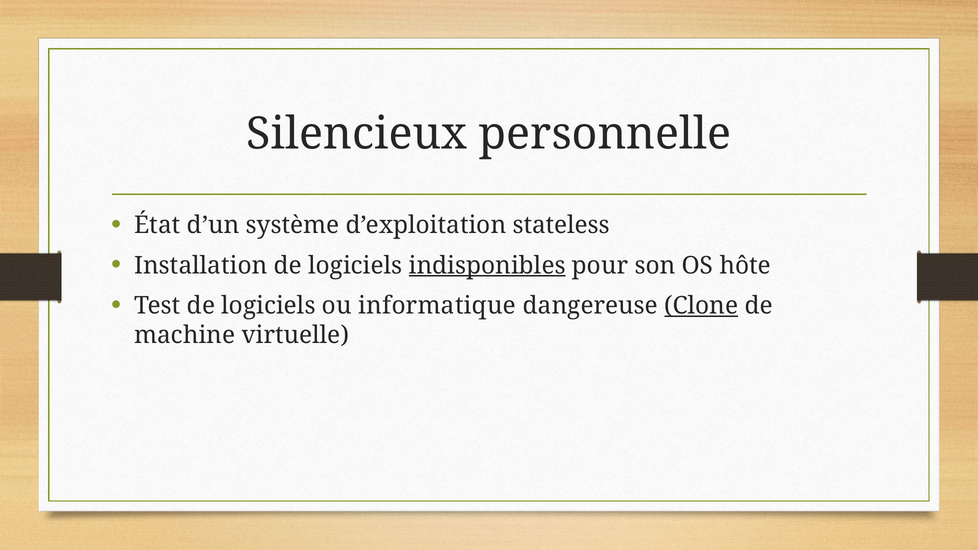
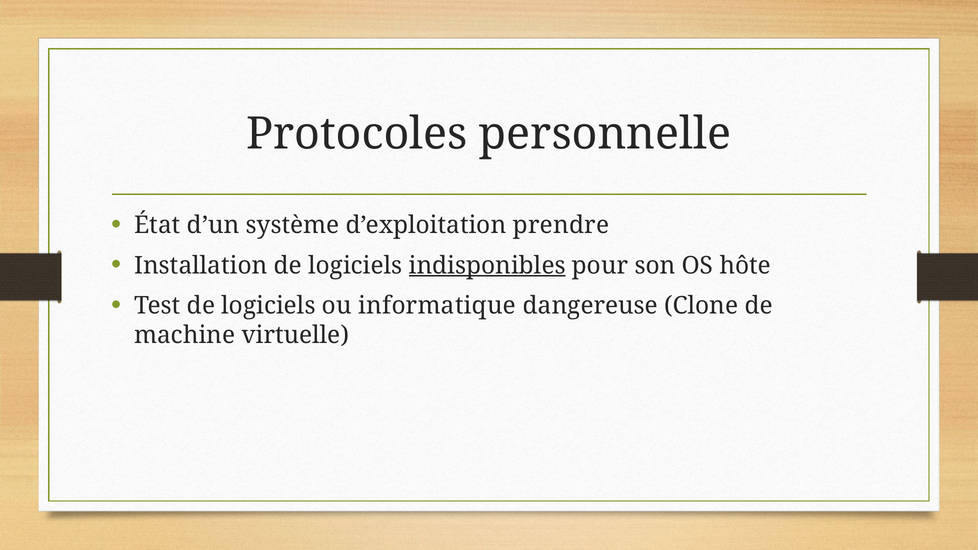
Silencieux: Silencieux -> Protocoles (357, 134)
stateless: stateless -> prendre (561, 225)
Clone underline: present -> none (701, 306)
